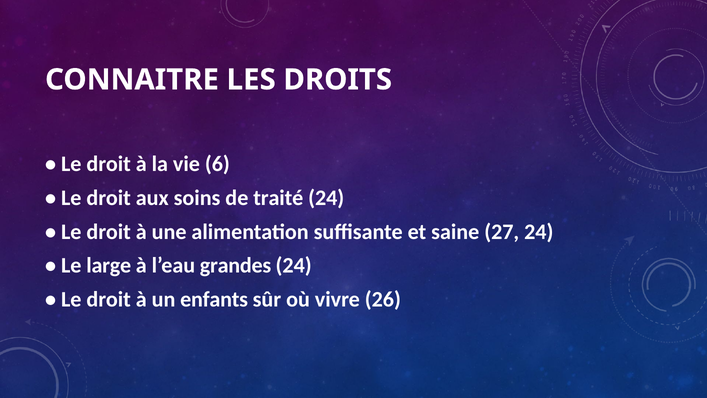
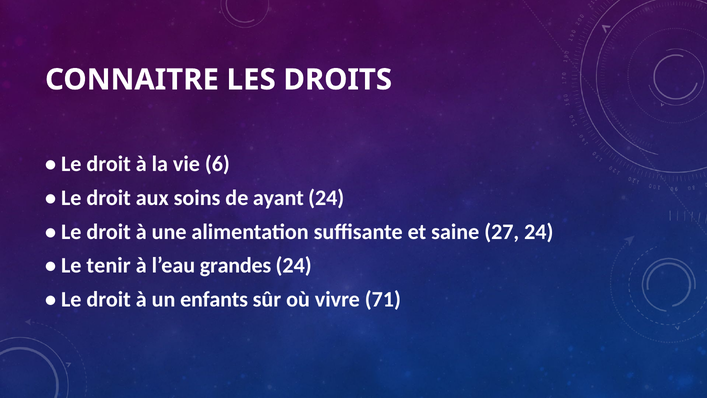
traité: traité -> ayant (278, 198)
large: large -> tenir (109, 265)
26: 26 -> 71 (383, 299)
